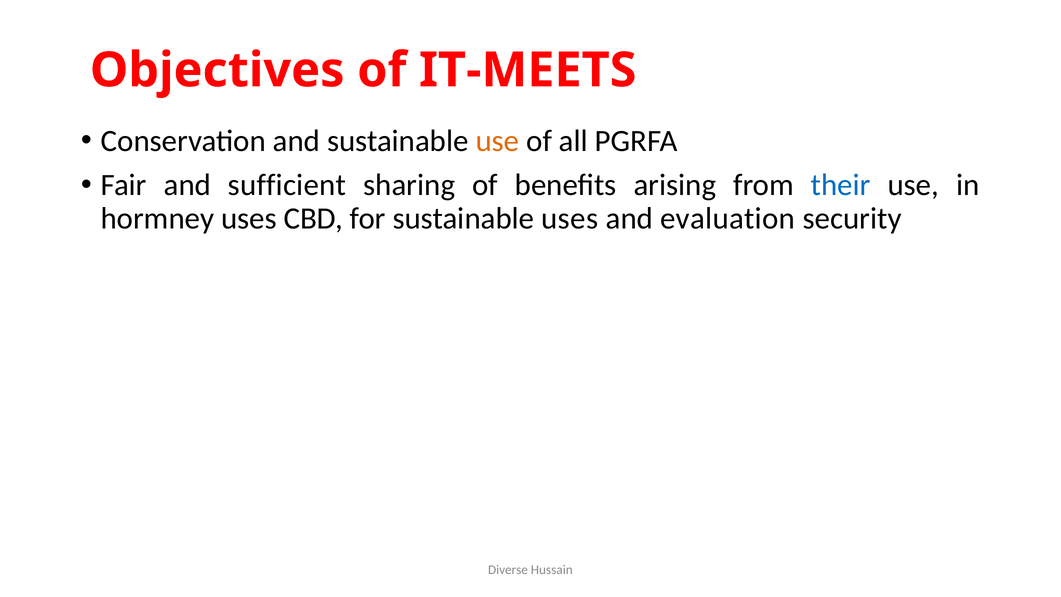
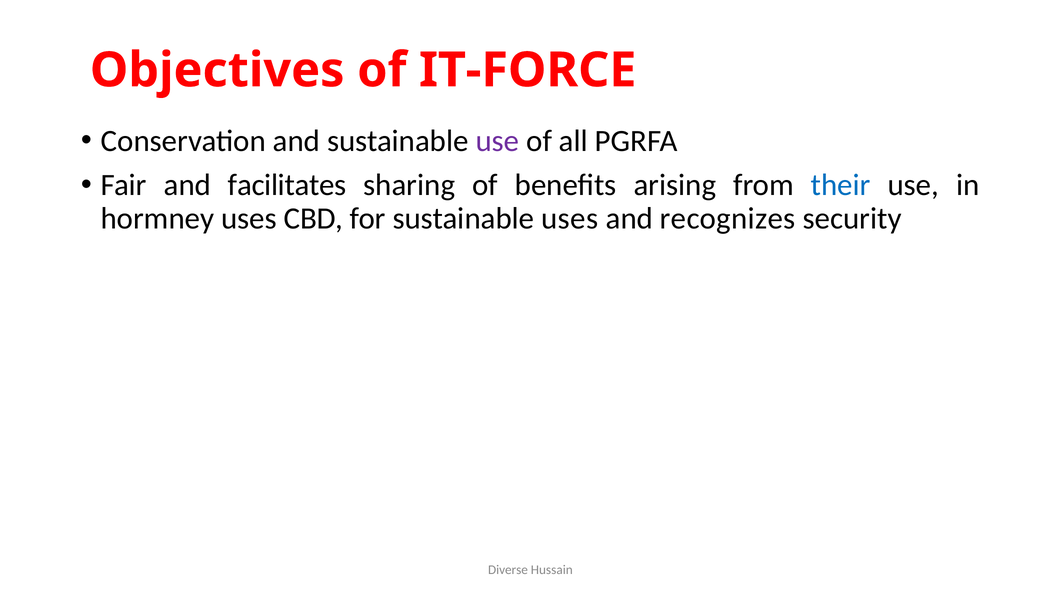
IT-MEETS: IT-MEETS -> IT-FORCE (528, 70)
use colour: orange -> purple (497, 141)
sufficient: sufficient -> facilitates (287, 185)
evaluation: evaluation -> recognizes (728, 219)
